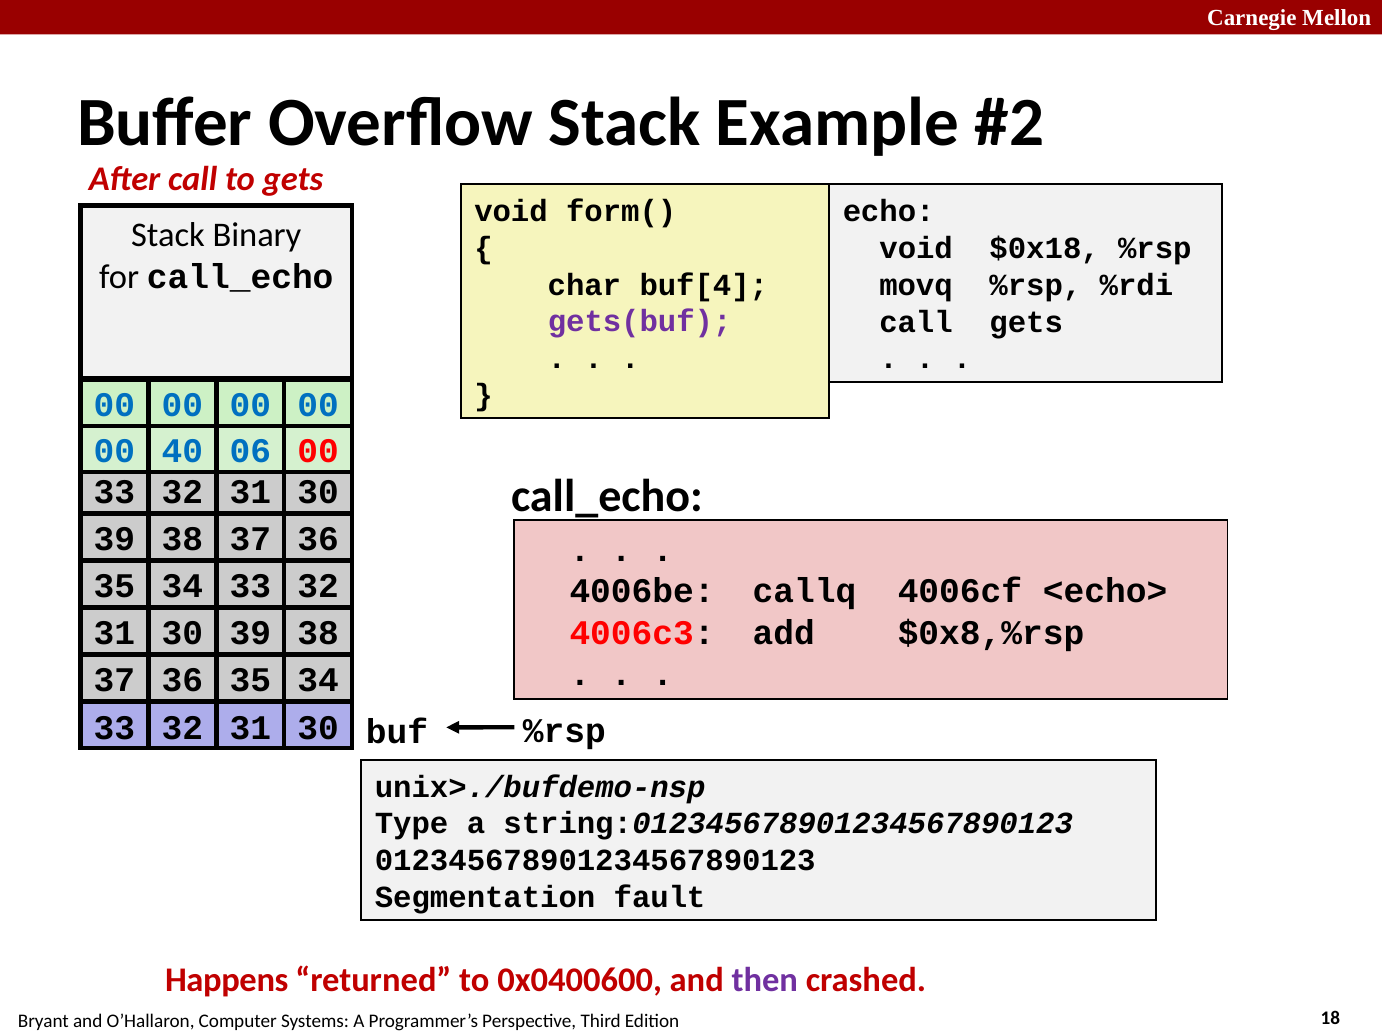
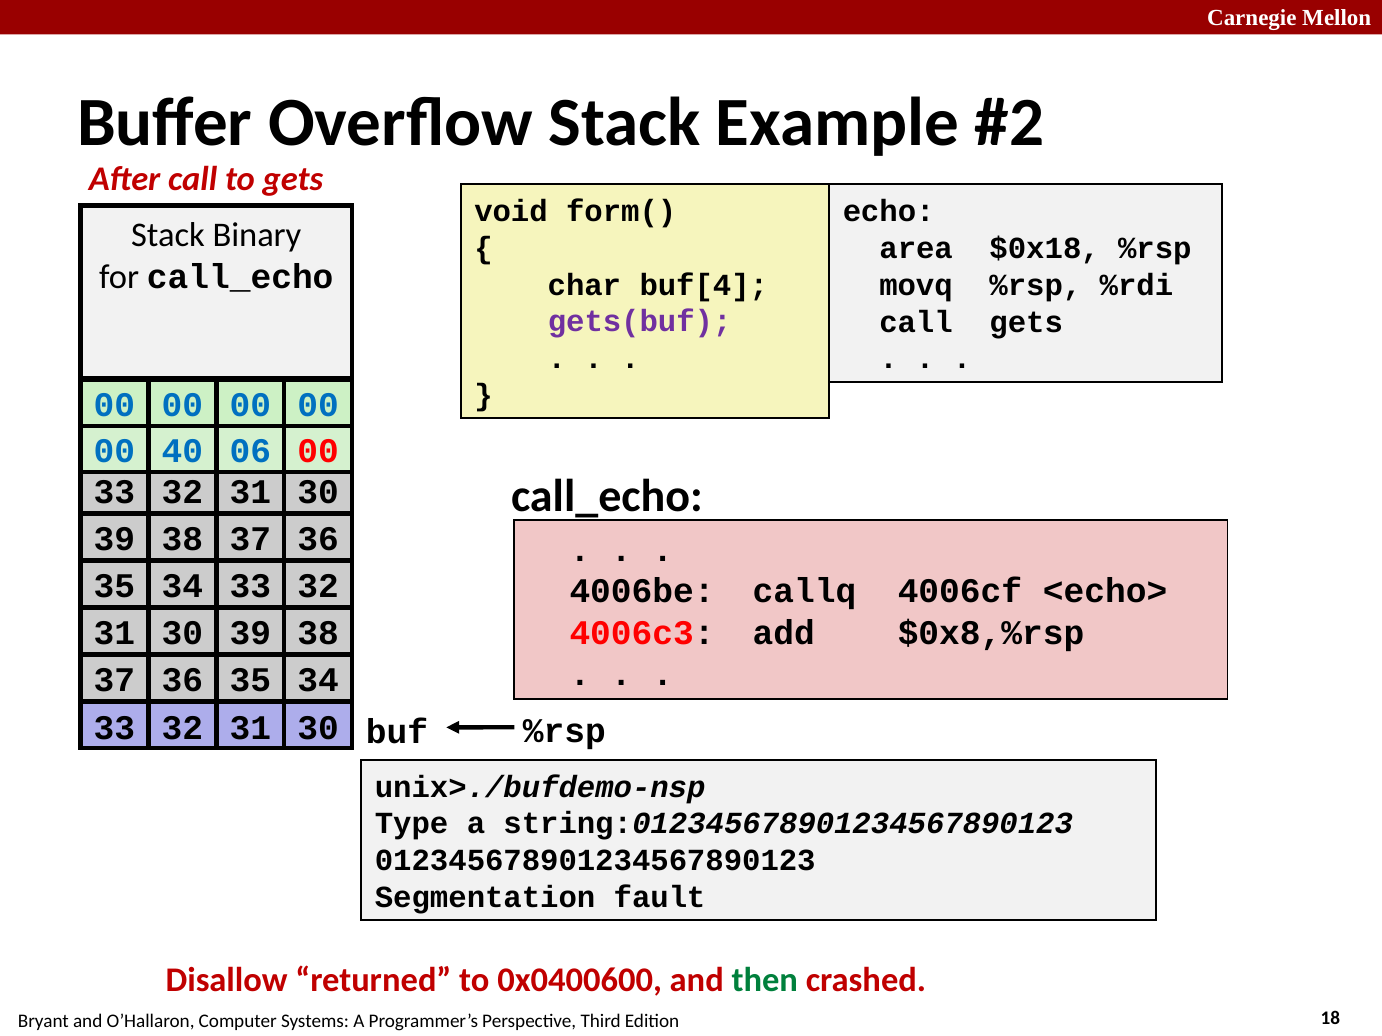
void: void -> area (916, 248)
Happens: Happens -> Disallow (227, 981)
then colour: purple -> green (765, 981)
